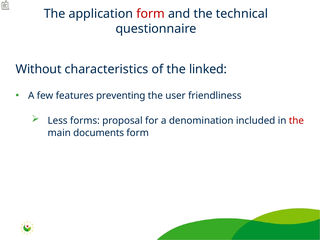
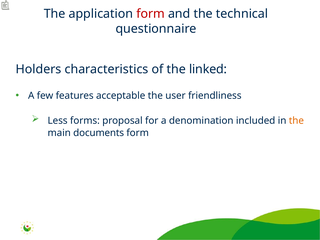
Without: Without -> Holders (39, 69)
preventing: preventing -> acceptable (121, 96)
the colour: red -> orange (296, 121)
